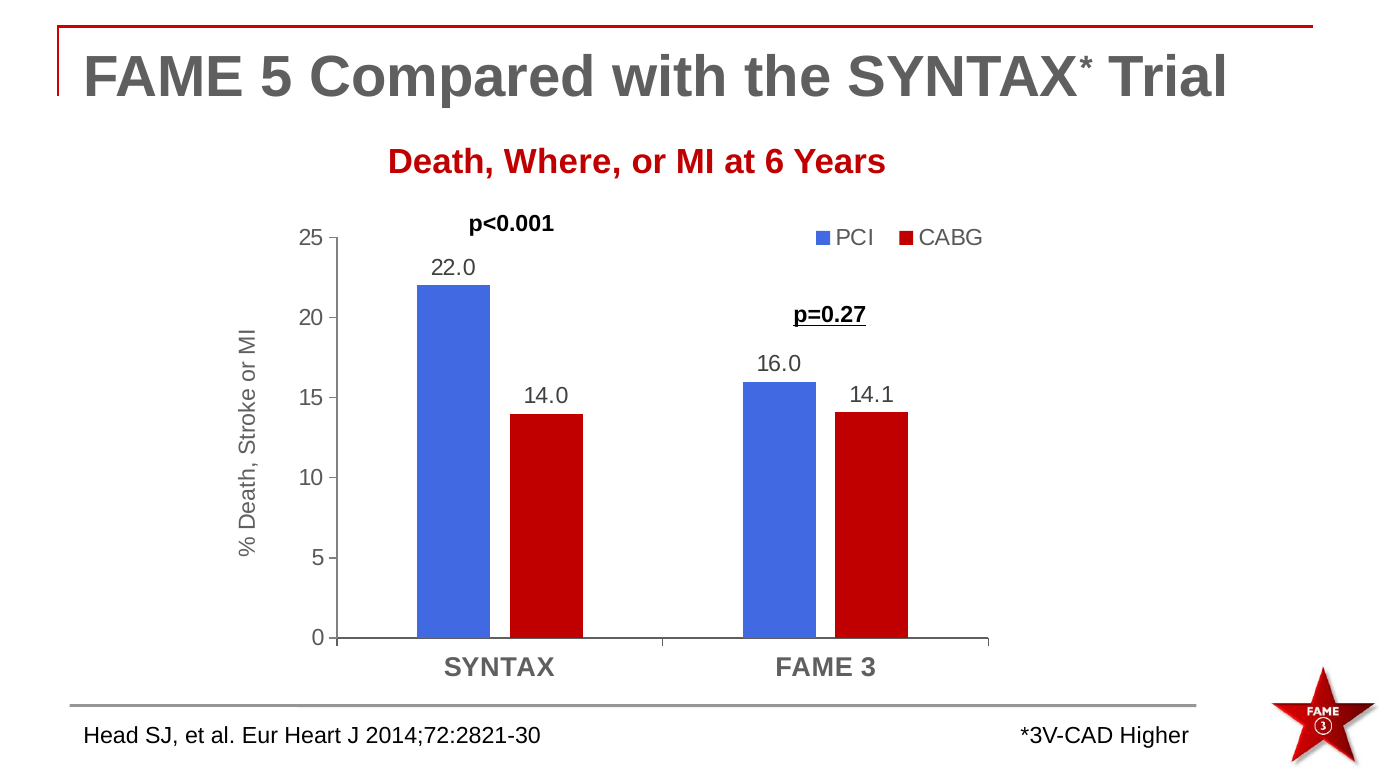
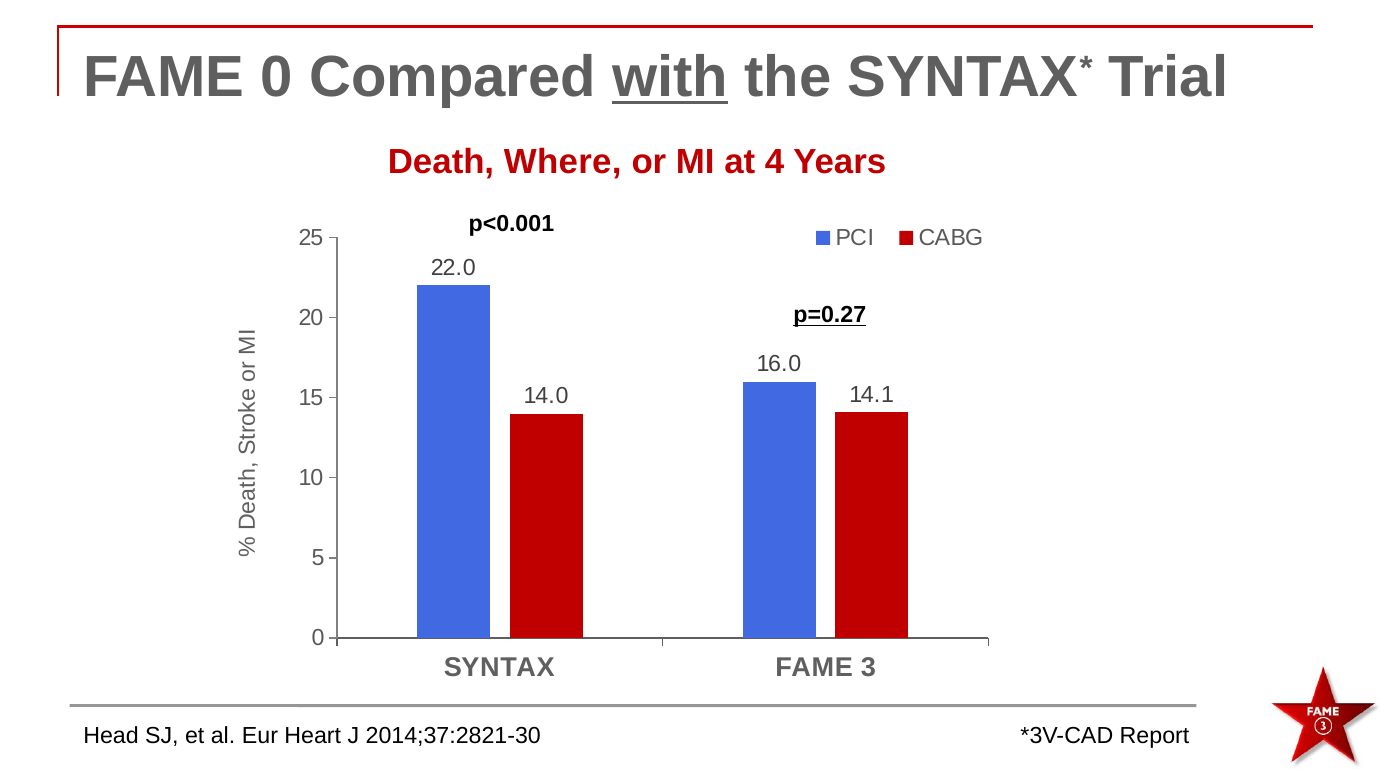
FAME 5: 5 -> 0 (277, 78)
with underline: none -> present (670, 78)
6: 6 -> 4 (775, 162)
2014;72:2821-30: 2014;72:2821-30 -> 2014;37:2821-30 (453, 736)
Higher: Higher -> Report (1155, 736)
